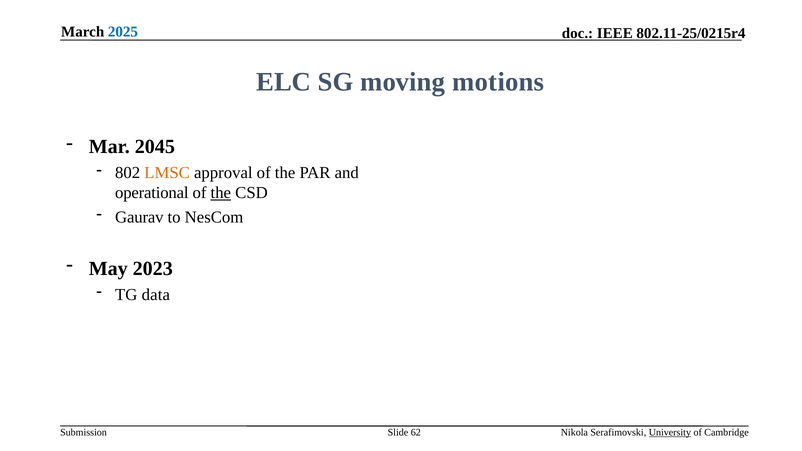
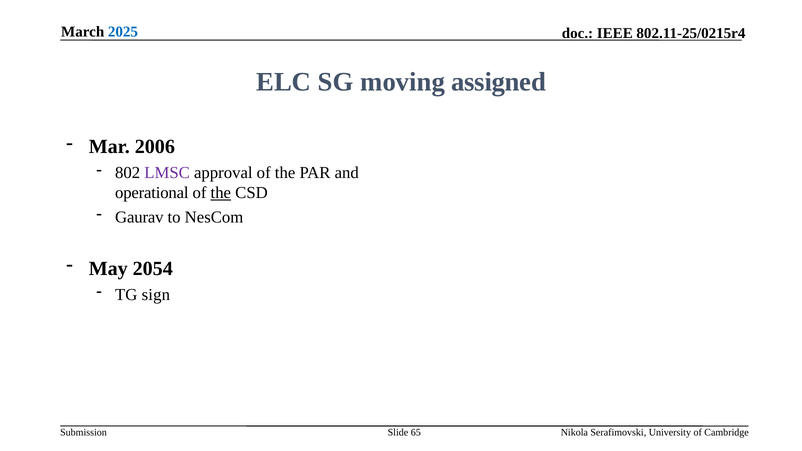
motions: motions -> assigned (499, 82)
2045: 2045 -> 2006 (155, 147)
LMSC colour: orange -> purple (167, 173)
2023: 2023 -> 2054 (153, 269)
data: data -> sign (156, 295)
62: 62 -> 65 (416, 433)
University underline: present -> none (670, 433)
